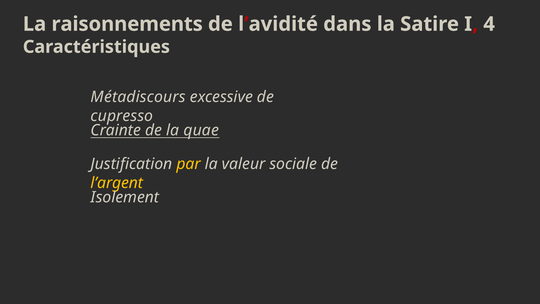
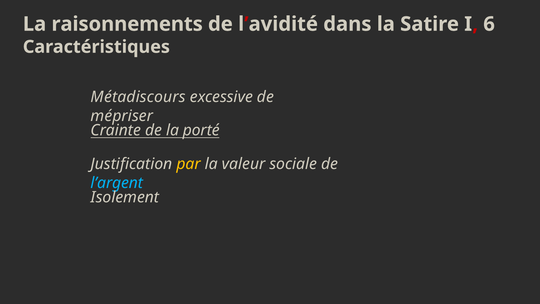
4: 4 -> 6 (489, 24)
cupresso: cupresso -> mépriser (122, 116)
quae: quae -> porté (201, 130)
l’argent colour: yellow -> light blue (117, 183)
